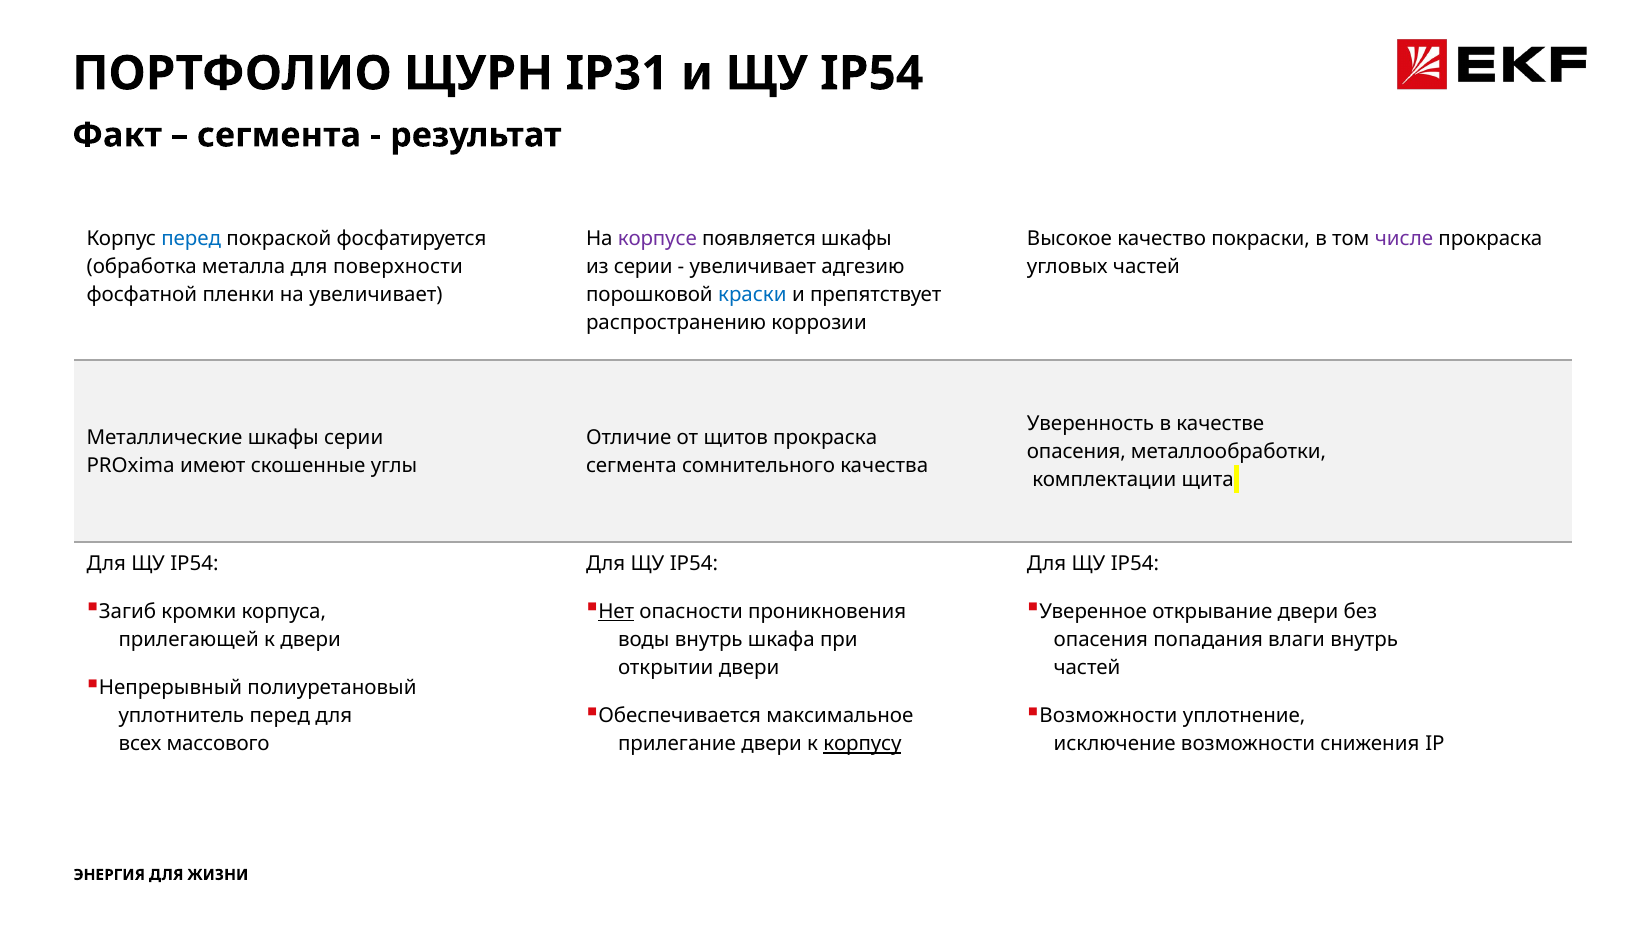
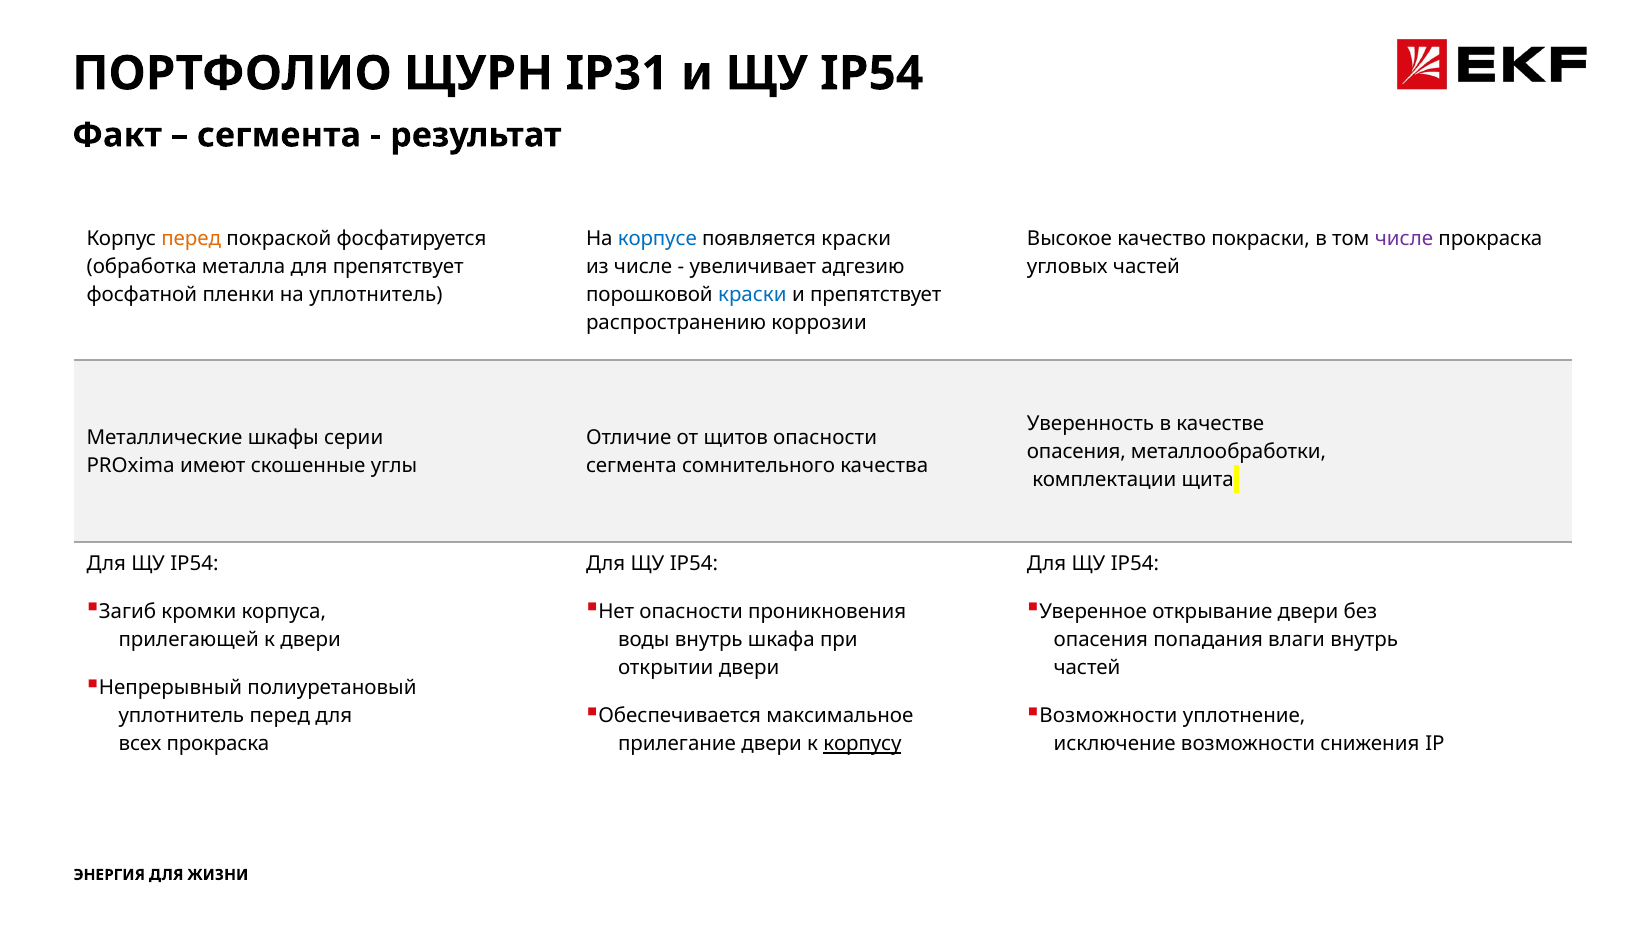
перед colour: blue -> orange (191, 239)
корпусе colour: purple -> blue (657, 239)
появляется шкафы: шкафы -> краски (856, 239)
для поверхности: поверхности -> препятствует (398, 267)
из серии: серии -> числе (643, 267)
на увеличивает: увеличивает -> уплотнитель (376, 295)
щитов прокраска: прокраска -> опасности (825, 438)
Нет underline: present -> none (616, 612)
всех массового: массового -> прокраска (218, 744)
